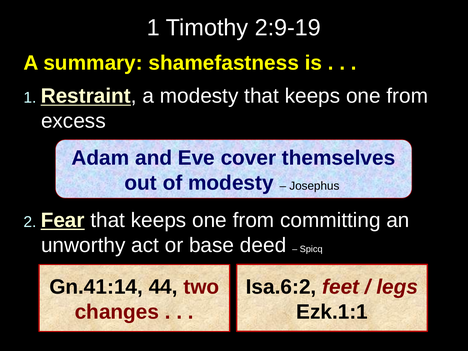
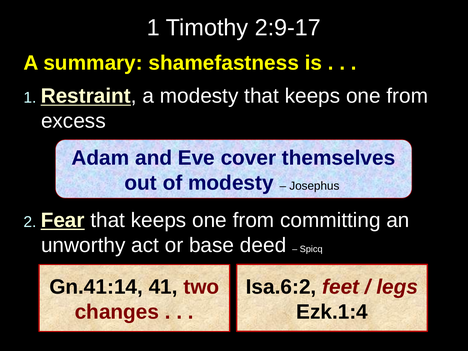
2:9-19: 2:9-19 -> 2:9-17 (288, 28)
44: 44 -> 41 (163, 287)
Ezk.1:1: Ezk.1:1 -> Ezk.1:4 (332, 312)
